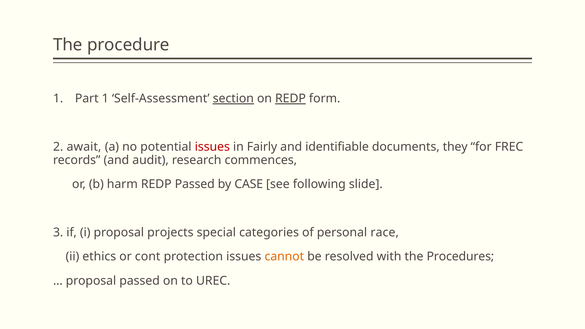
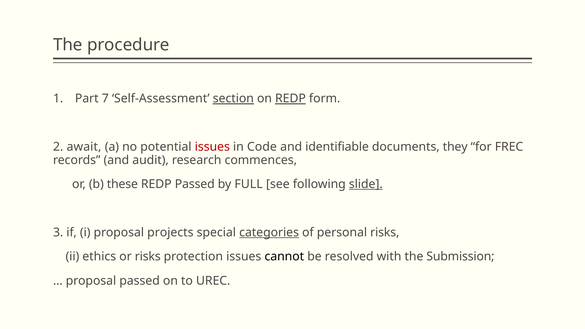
Part 1: 1 -> 7 (105, 99)
Fairly: Fairly -> Code (262, 147)
harm: harm -> these (122, 184)
CASE: CASE -> FULL (249, 184)
slide underline: none -> present (366, 184)
categories underline: none -> present (269, 233)
personal race: race -> risks (385, 233)
or cont: cont -> risks (148, 257)
cannot colour: orange -> black (284, 257)
Procedures: Procedures -> Submission (460, 257)
